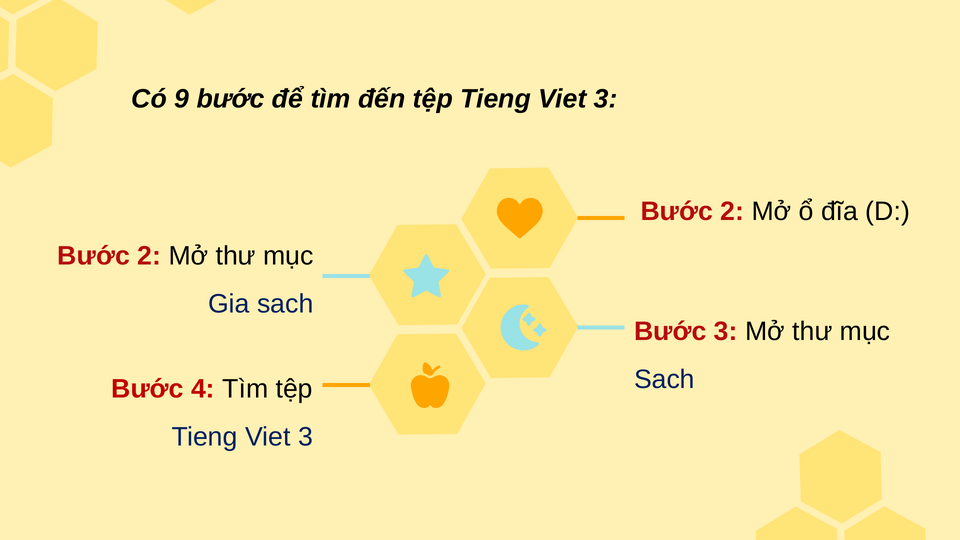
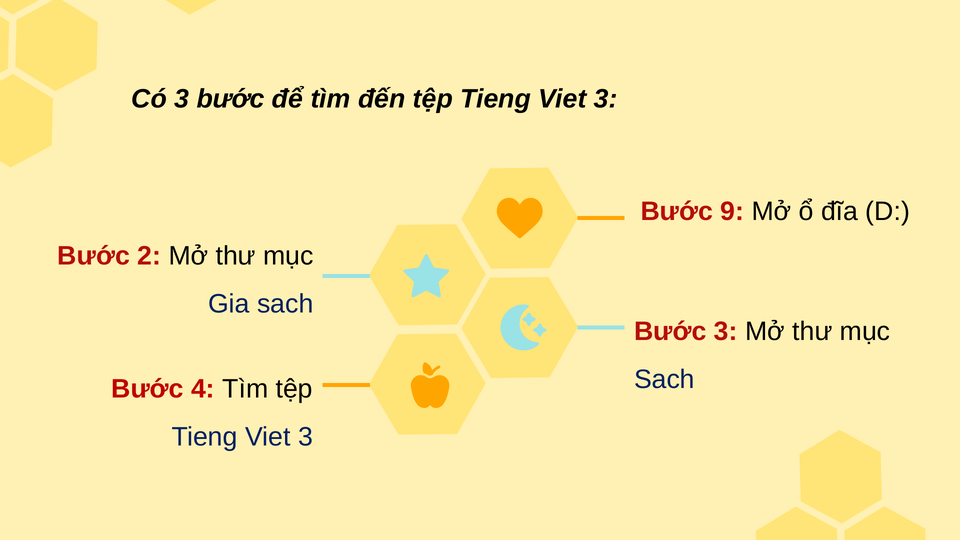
Có 9: 9 -> 3 (182, 99)
2: 2 -> 9 (732, 211)
